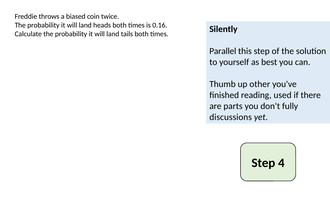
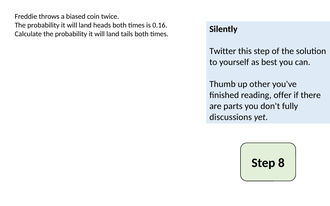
Parallel: Parallel -> Twitter (223, 51)
used: used -> offer (283, 95)
4: 4 -> 8 (281, 163)
